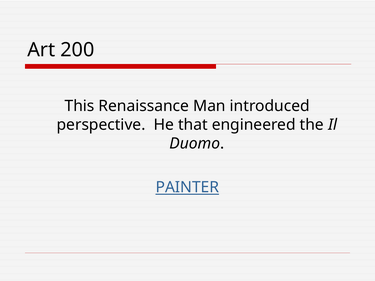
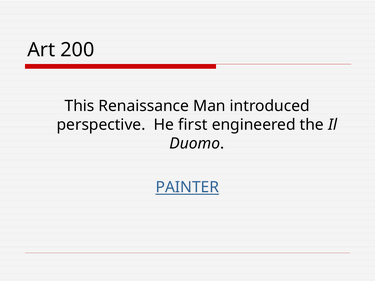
that: that -> first (193, 125)
